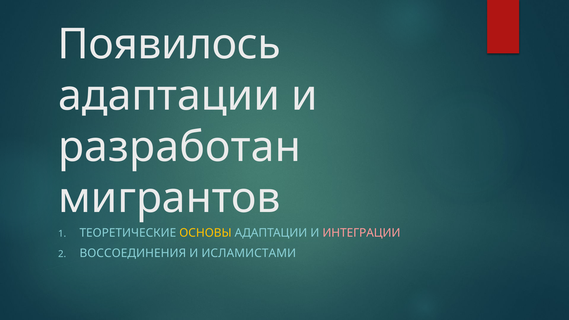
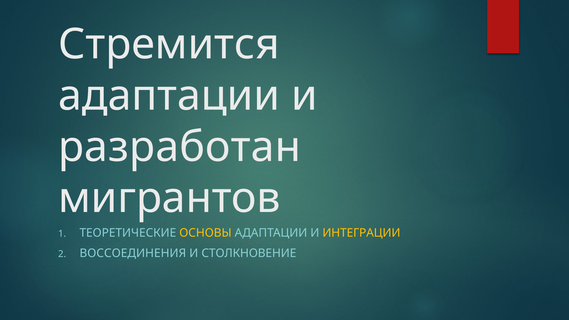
Появилось: Появилось -> Стремится (169, 45)
ИНТЕГРАЦИИ colour: pink -> yellow (361, 233)
ИСЛАМИСТАМИ: ИСЛАМИСТАМИ -> СТОЛКНОВЕНИЕ (249, 253)
